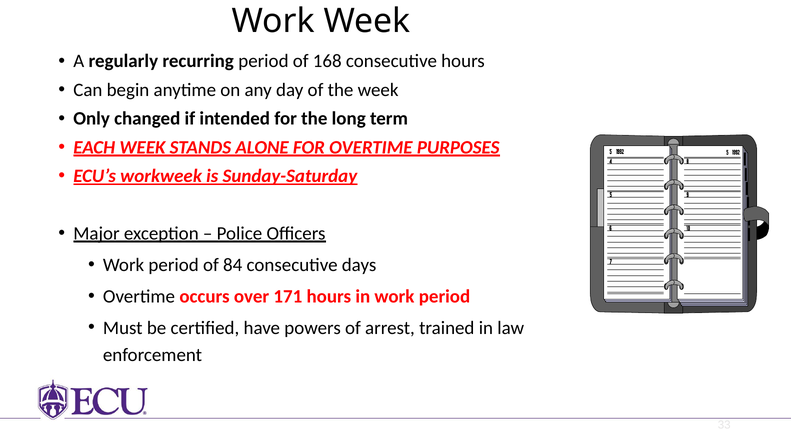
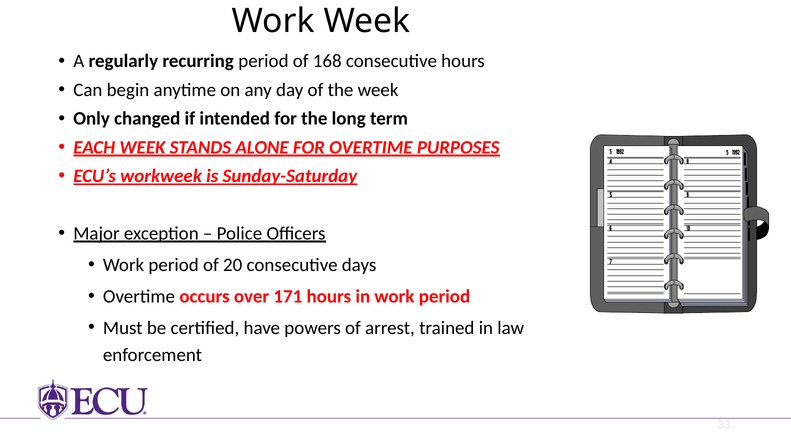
84: 84 -> 20 (233, 265)
